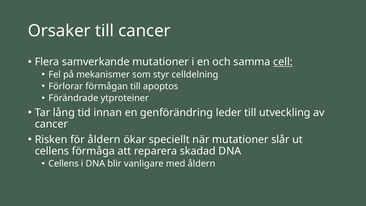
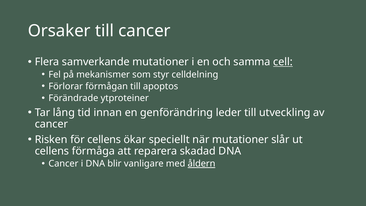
för åldern: åldern -> cellens (104, 139)
Cellens: Cellens -> Cancer (63, 164)
åldern underline: none -> present (202, 164)
